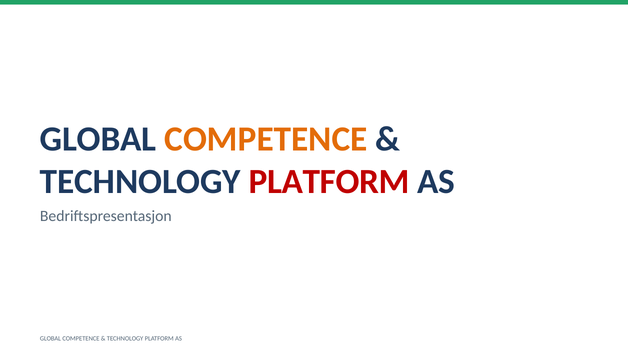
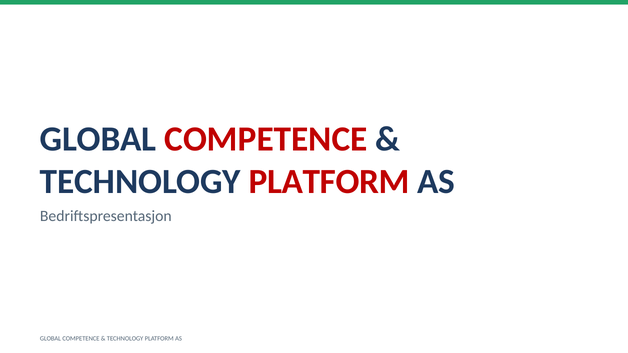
COMPETENCE colour: orange -> red (266, 139)
